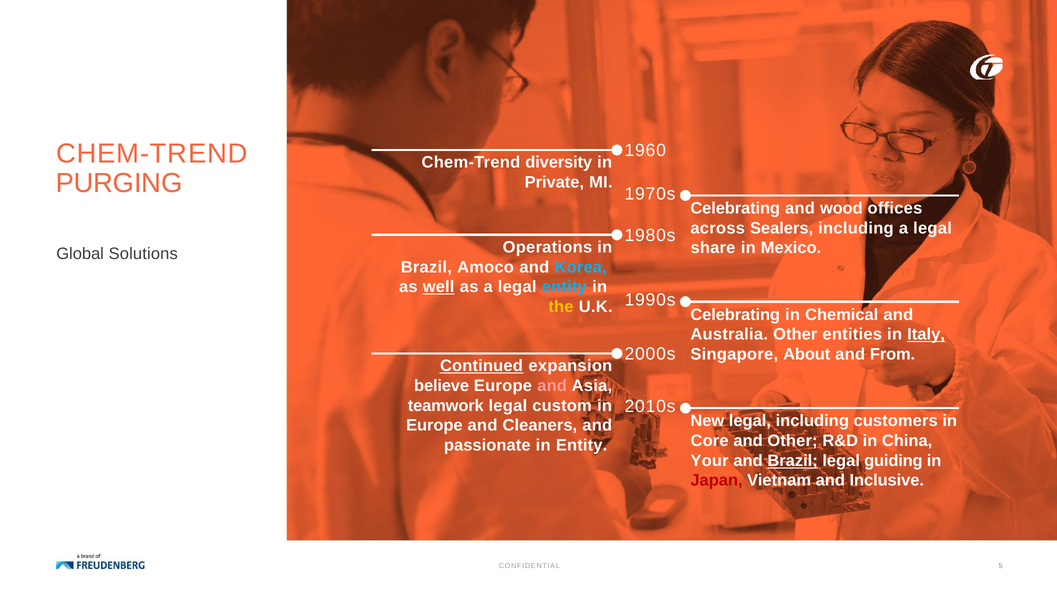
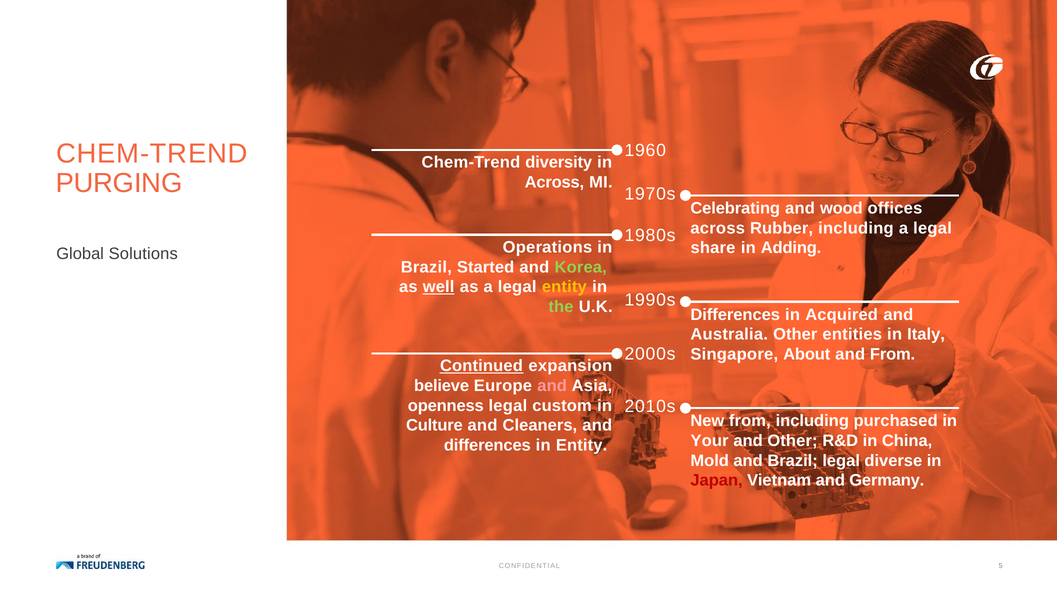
Private: Private -> Across (554, 182)
Sealers: Sealers -> Rubber (782, 228)
Mexico: Mexico -> Adding (791, 248)
Amoco: Amoco -> Started (486, 267)
Korea colour: light blue -> light green (581, 267)
entity colour: light blue -> yellow (564, 287)
the colour: yellow -> light green (561, 307)
Celebrating: Celebrating -> Differences (735, 314)
Chemical: Chemical -> Acquired (842, 314)
Italy underline: present -> none (926, 334)
teamwork: teamwork -> openness (446, 405)
New legal: legal -> from (750, 421)
customers: customers -> purchased (896, 421)
Europe: Europe -> Culture (434, 425)
Core: Core -> Your (710, 441)
passionate: passionate -> differences (487, 445)
Your: Your -> Mold (710, 460)
Brazil underline: present -> none (793, 460)
guiding: guiding -> diverse (893, 460)
Inclusive: Inclusive -> Germany (887, 480)
